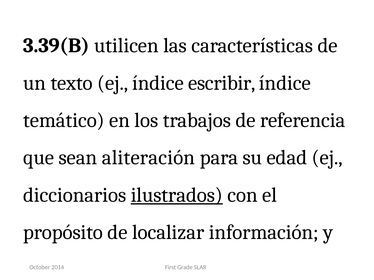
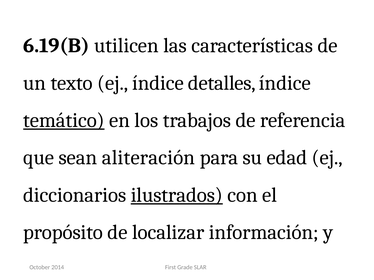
3.39(B: 3.39(B -> 6.19(B (56, 46)
escribir: escribir -> detalles (222, 83)
temático underline: none -> present (64, 120)
